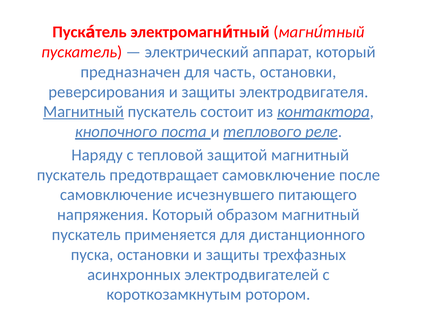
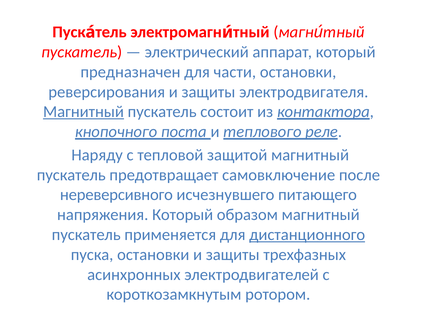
часть: часть -> части (235, 72)
самовключение: самовключение -> нереверсивного (116, 195)
дистанционного underline: none -> present (307, 235)
